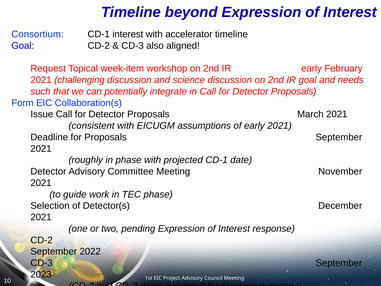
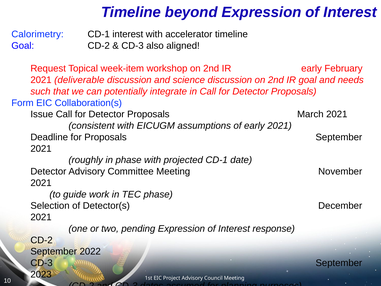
Consortium: Consortium -> Calorimetry (38, 34)
challenging: challenging -> deliverable (79, 80)
